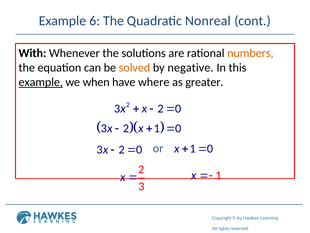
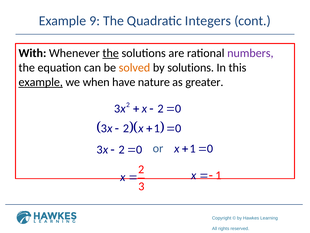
6: 6 -> 9 (95, 21)
Nonreal: Nonreal -> Integers (208, 21)
the underline: none -> present (111, 53)
numbers colour: orange -> purple (250, 53)
by negative: negative -> solutions (191, 67)
where: where -> nature (154, 82)
